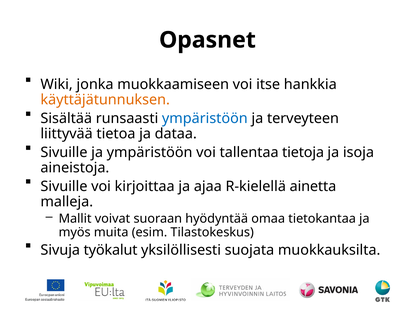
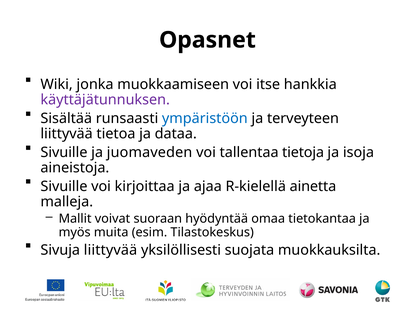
käyttäjätunnuksen colour: orange -> purple (105, 100)
ja ympäristöön: ympäristöön -> juomaveden (150, 152)
Sivuja työkalut: työkalut -> liittyvää (110, 250)
